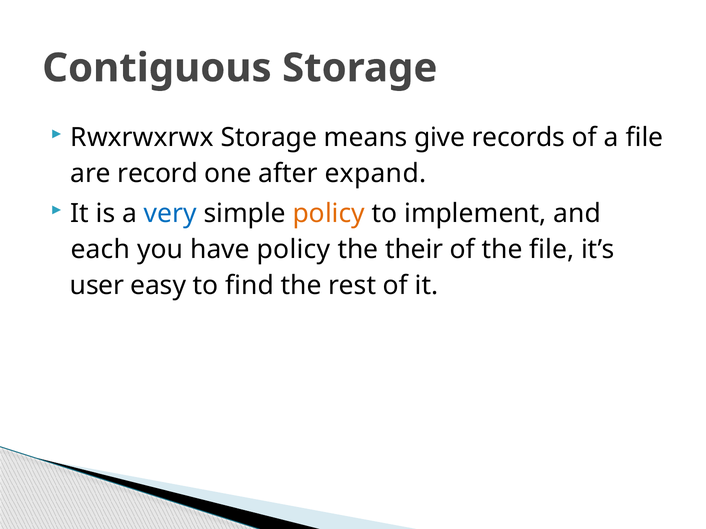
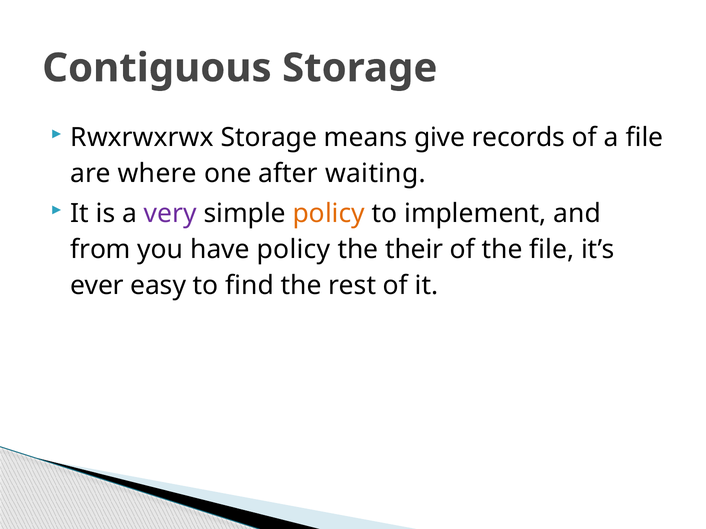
record: record -> where (157, 174)
expand: expand -> waiting (375, 174)
very colour: blue -> purple (170, 214)
each: each -> from (101, 250)
user: user -> ever (97, 286)
